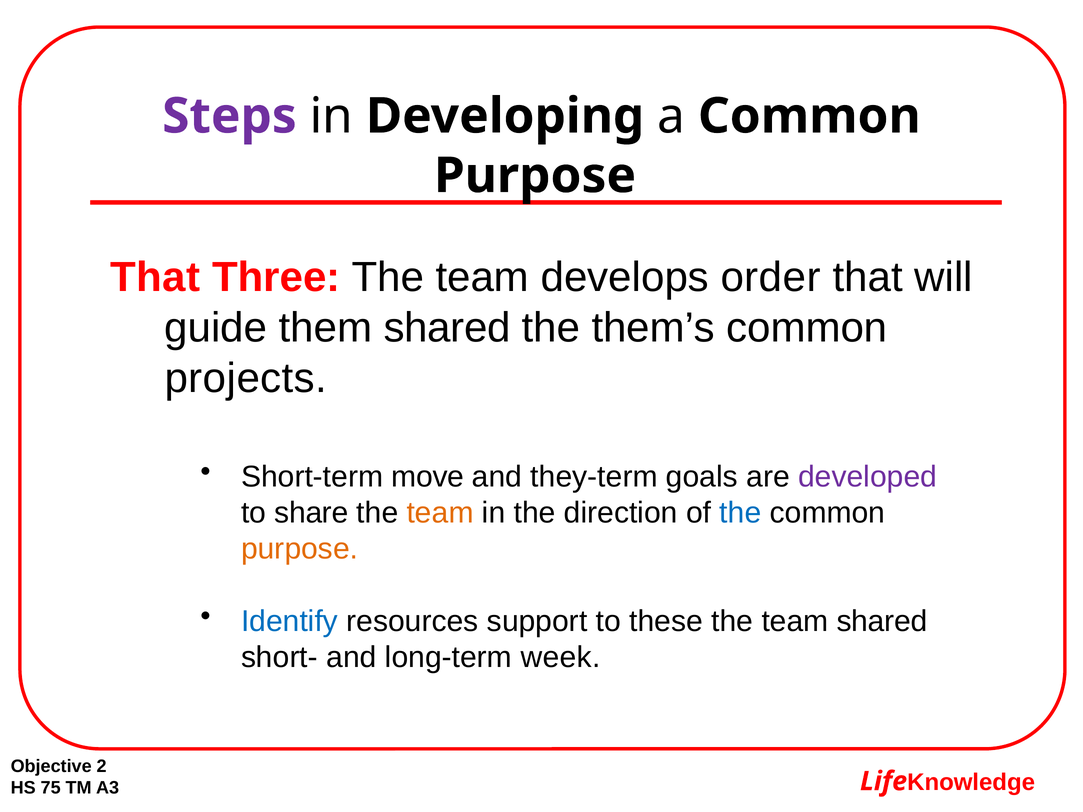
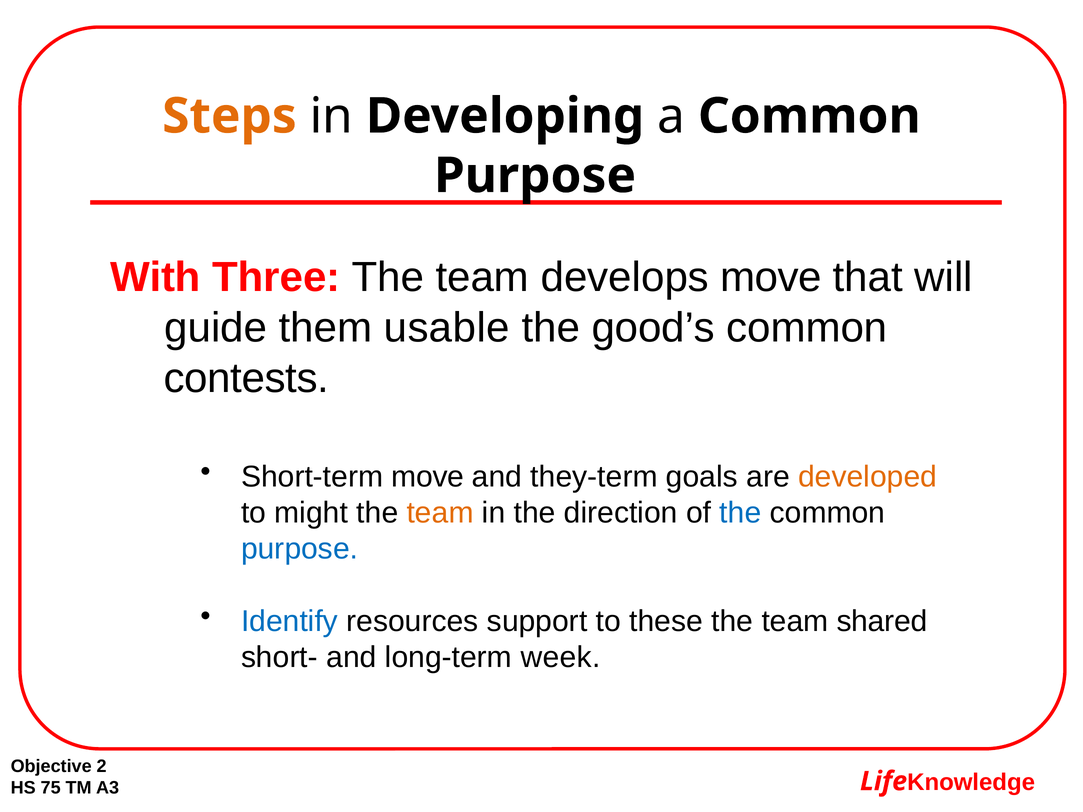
Steps colour: purple -> orange (229, 116)
That: That -> With (155, 277)
develops order: order -> move (771, 277)
them shared: shared -> usable (447, 328)
them’s: them’s -> good’s (653, 328)
projects: projects -> contests (246, 378)
developed colour: purple -> orange (868, 477)
share: share -> might (311, 513)
purpose colour: orange -> blue (300, 549)
